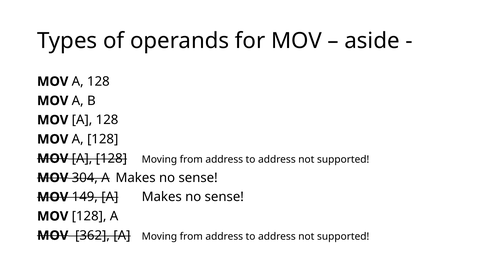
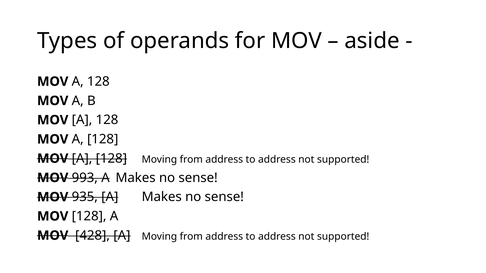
304: 304 -> 993 (85, 178)
149: 149 -> 935 (85, 197)
362: 362 -> 428 (93, 236)
